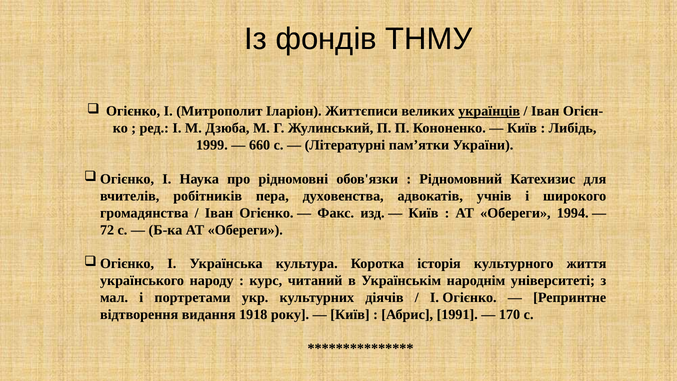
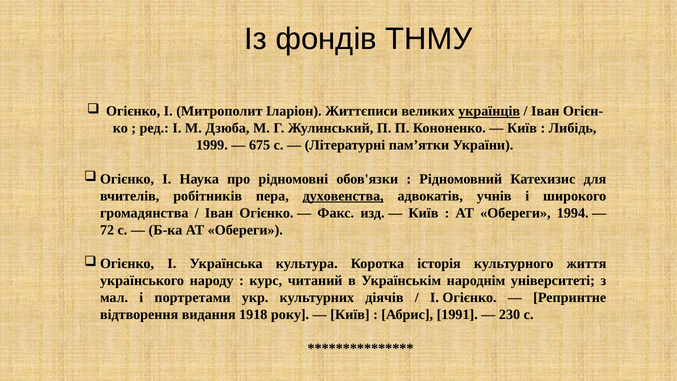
660: 660 -> 675 (260, 145)
духовенства underline: none -> present (343, 196)
170: 170 -> 230 (510, 314)
